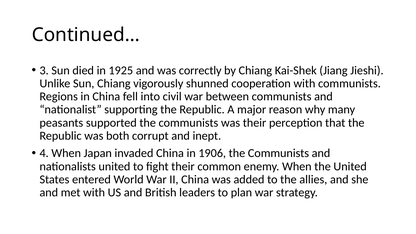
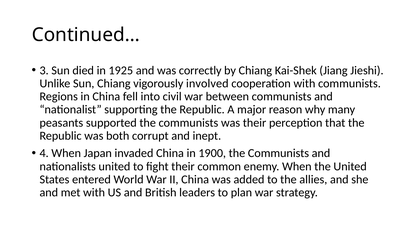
shunned: shunned -> involved (207, 83)
1906: 1906 -> 1900 (212, 153)
